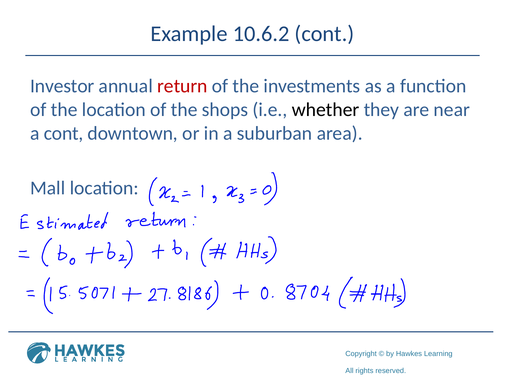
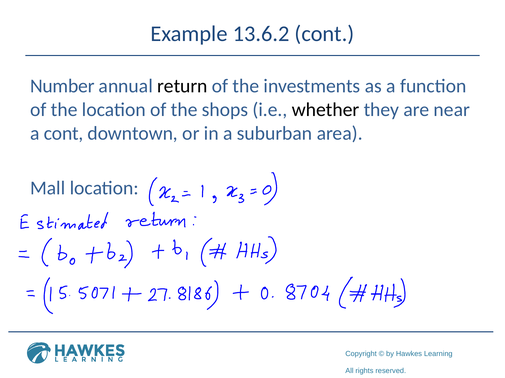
10.6.2: 10.6.2 -> 13.6.2 (261, 34)
Investor: Investor -> Number (62, 86)
return colour: red -> black (182, 86)
